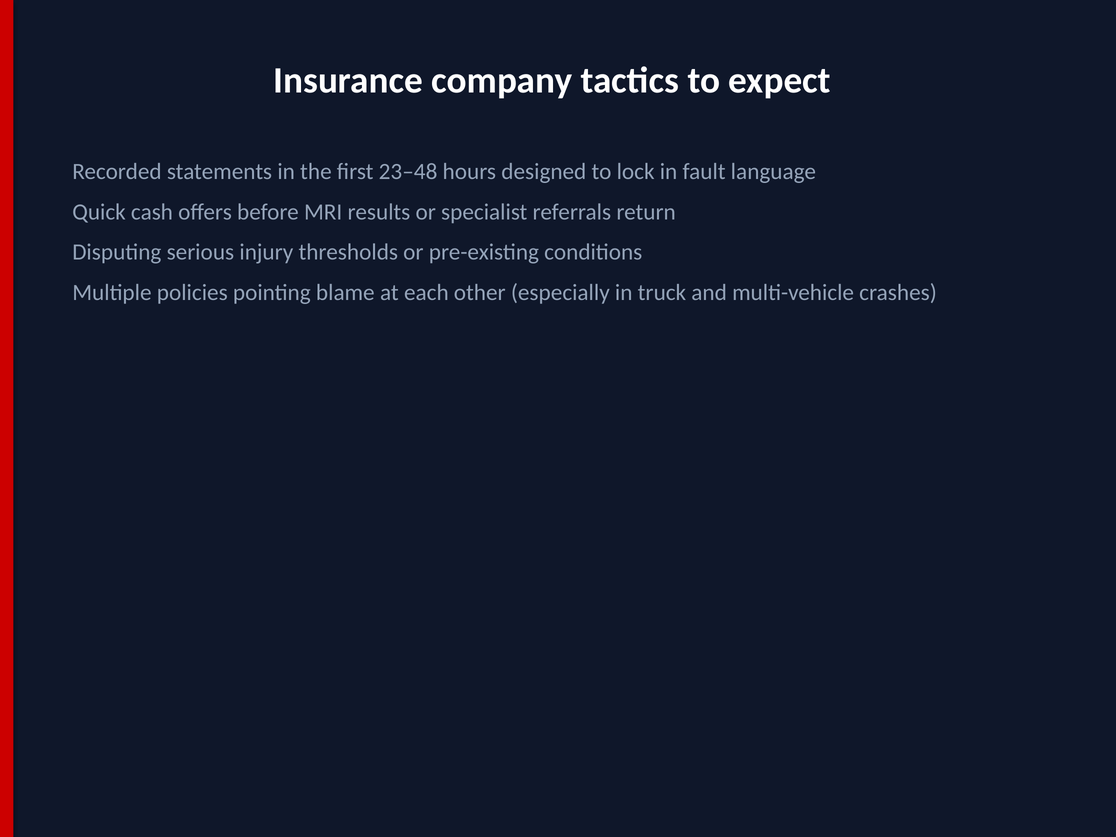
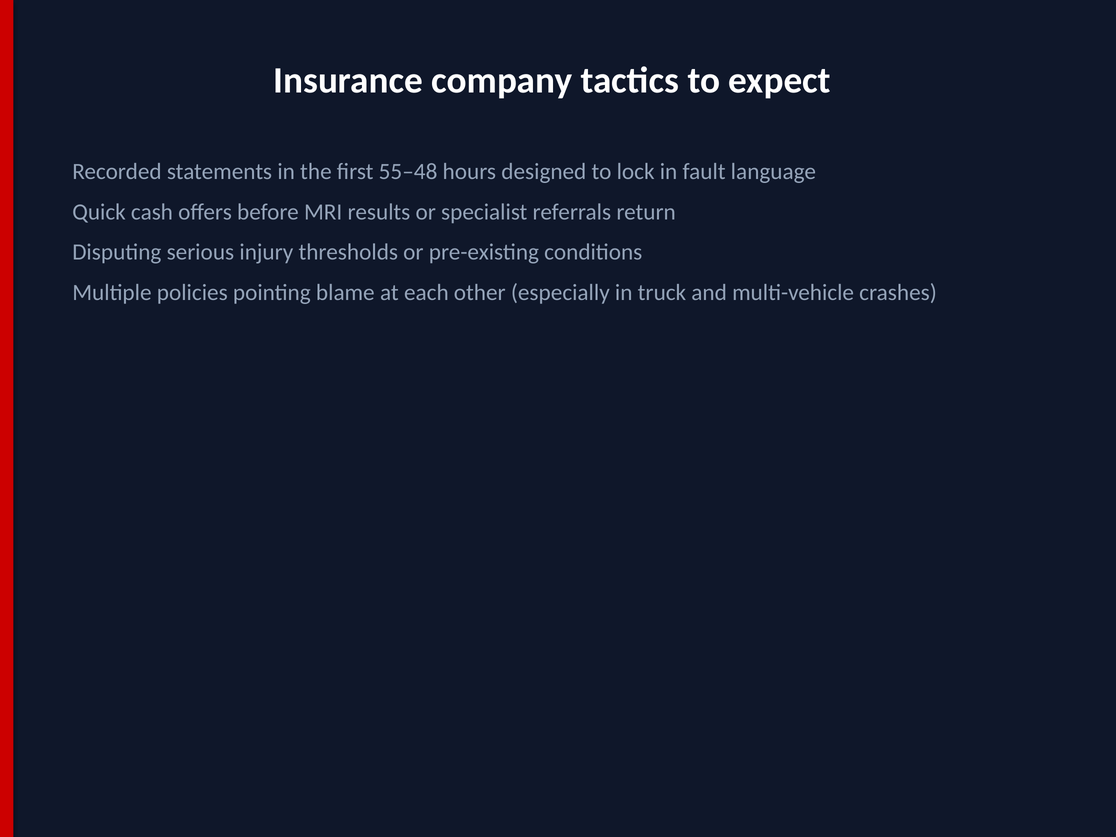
23–48: 23–48 -> 55–48 (408, 172)
